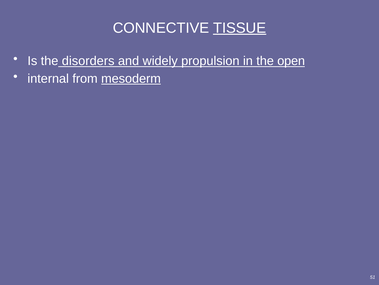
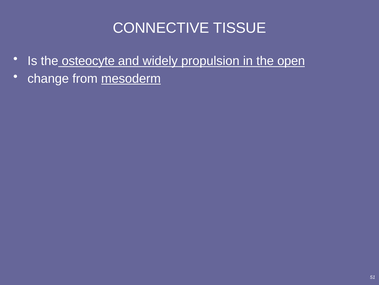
TISSUE underline: present -> none (240, 28)
disorders: disorders -> osteocyte (88, 61)
internal: internal -> change (48, 79)
